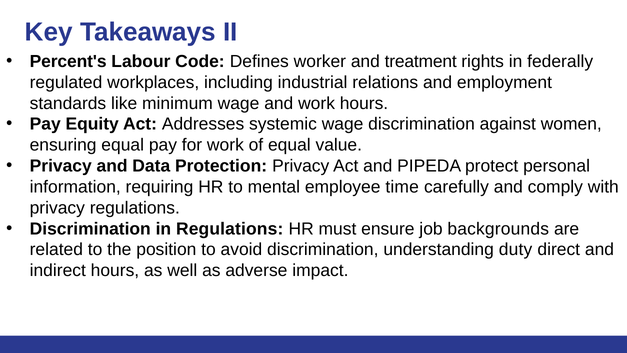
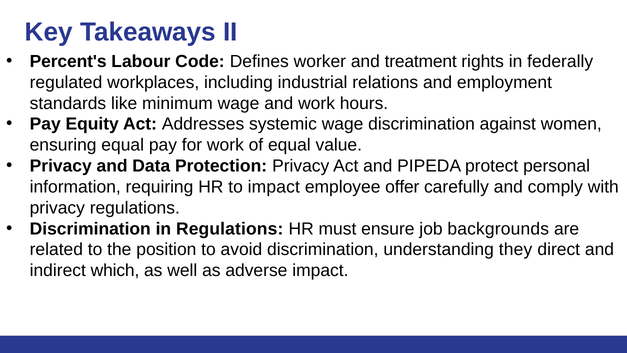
to mental: mental -> impact (274, 187)
time: time -> offer (402, 187)
duty: duty -> they (516, 250)
indirect hours: hours -> which (115, 270)
